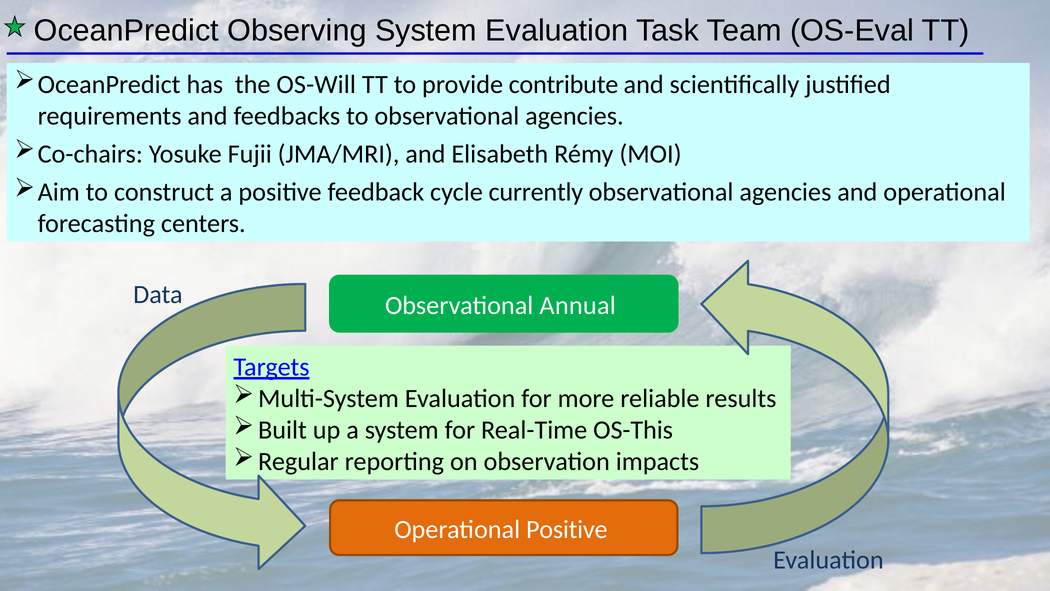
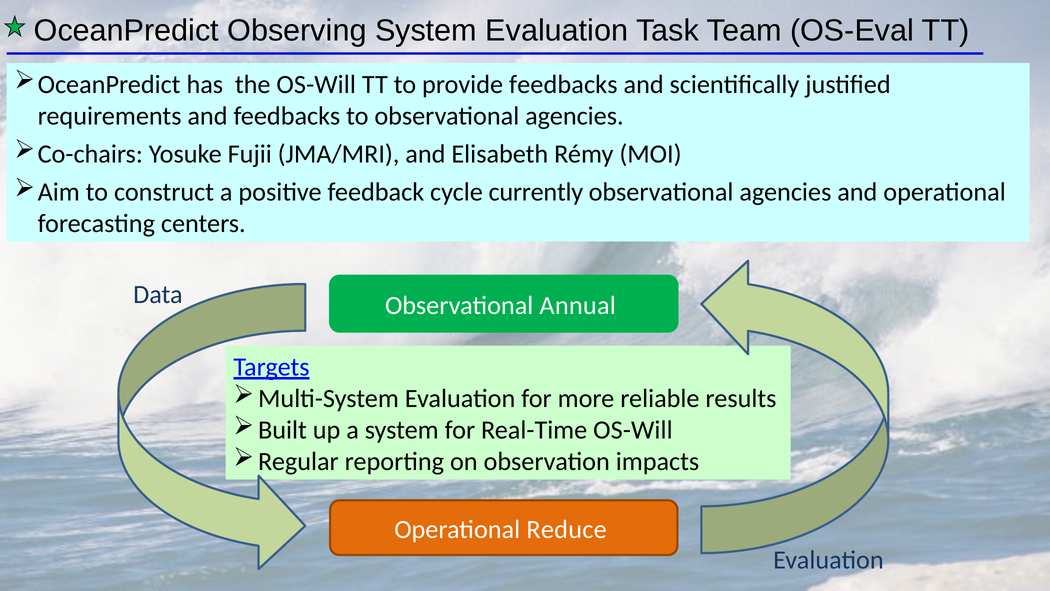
provide contribute: contribute -> feedbacks (563, 84)
Real-Time OS-This: OS-This -> OS-Will (633, 430)
Operational Positive: Positive -> Reduce (567, 529)
